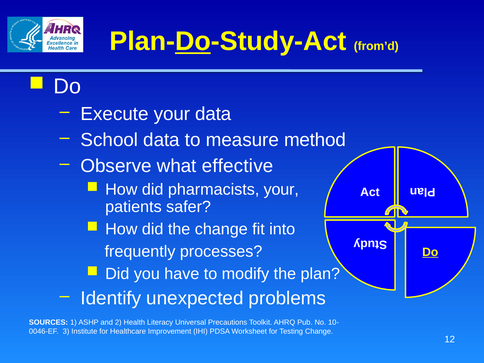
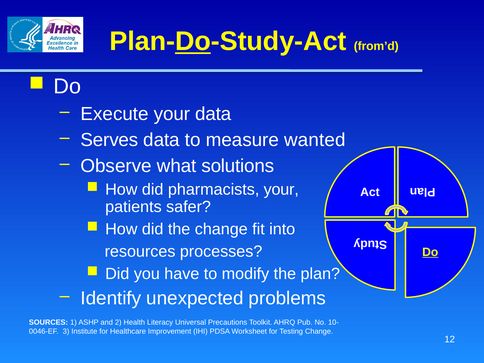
School: School -> Serves (109, 140)
method: method -> wanted (315, 140)
effective: effective -> solutions (238, 166)
frequently: frequently -> resources (140, 251)
